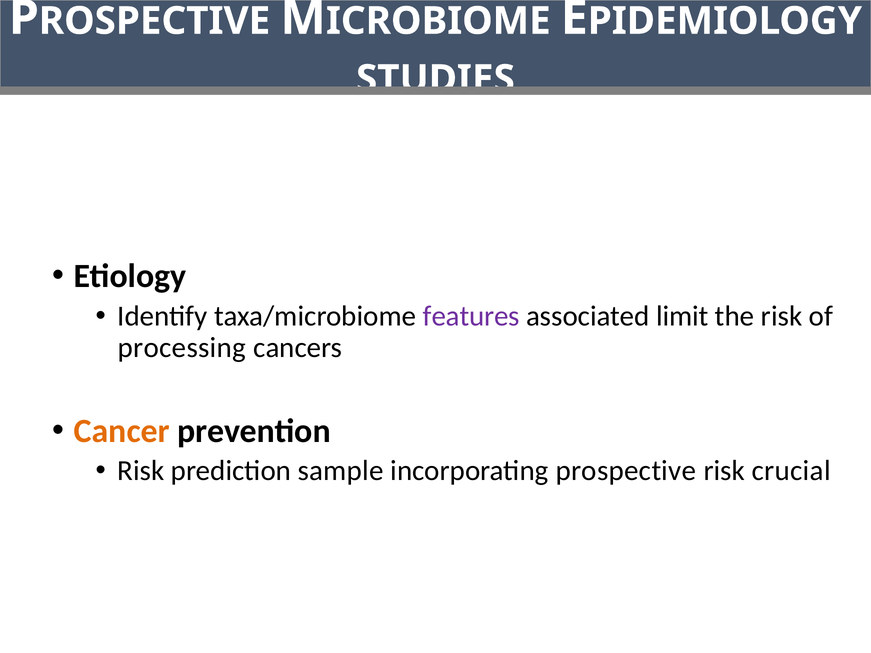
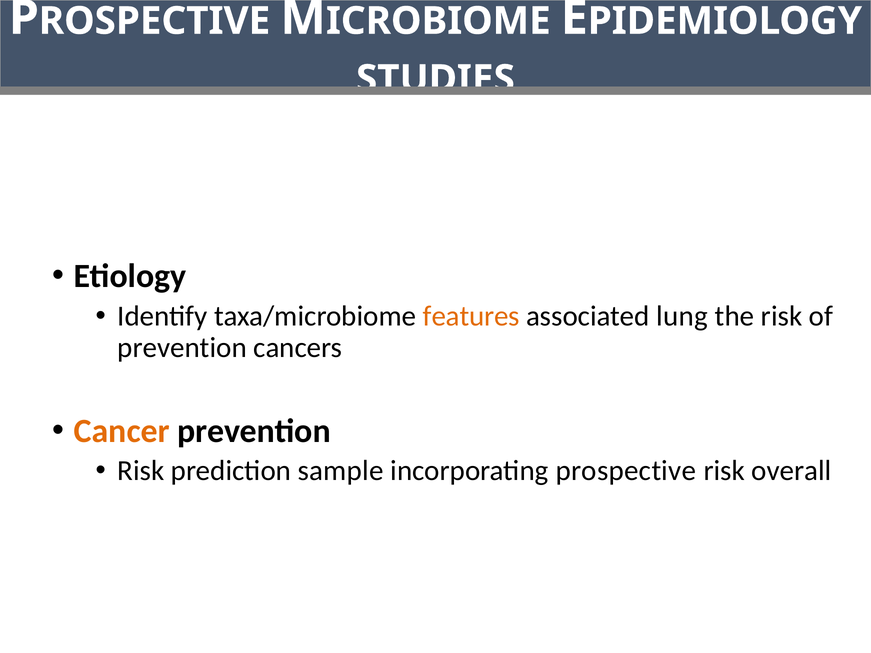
features colour: purple -> orange (471, 316)
limit: limit -> lung (682, 316)
processing: processing -> prevention (182, 348)
crucial: crucial -> overall (792, 471)
